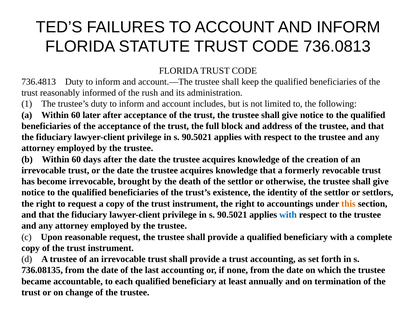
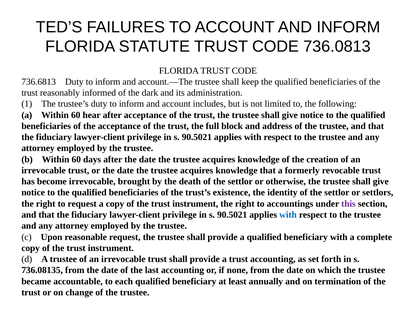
736.4813: 736.4813 -> 736.6813 (39, 82)
rush: rush -> dark (150, 93)
later: later -> hear (92, 115)
this colour: orange -> purple (348, 204)
